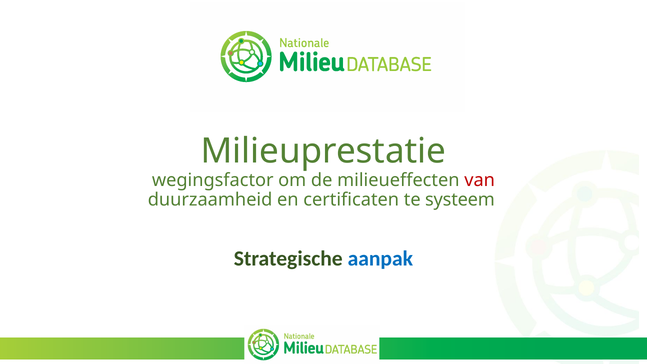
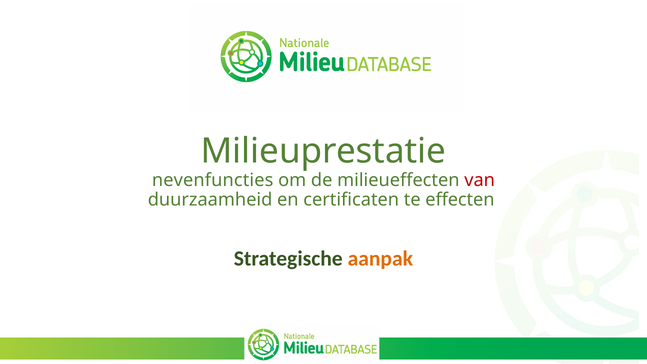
wegingsfactor: wegingsfactor -> nevenfuncties (213, 180)
systeem: systeem -> effecten (460, 200)
aanpak colour: blue -> orange (380, 259)
